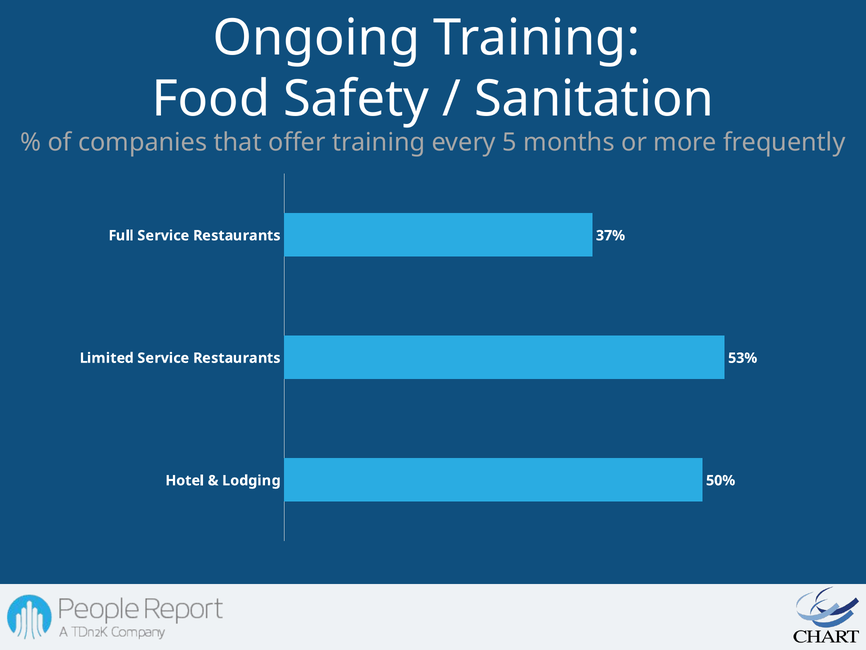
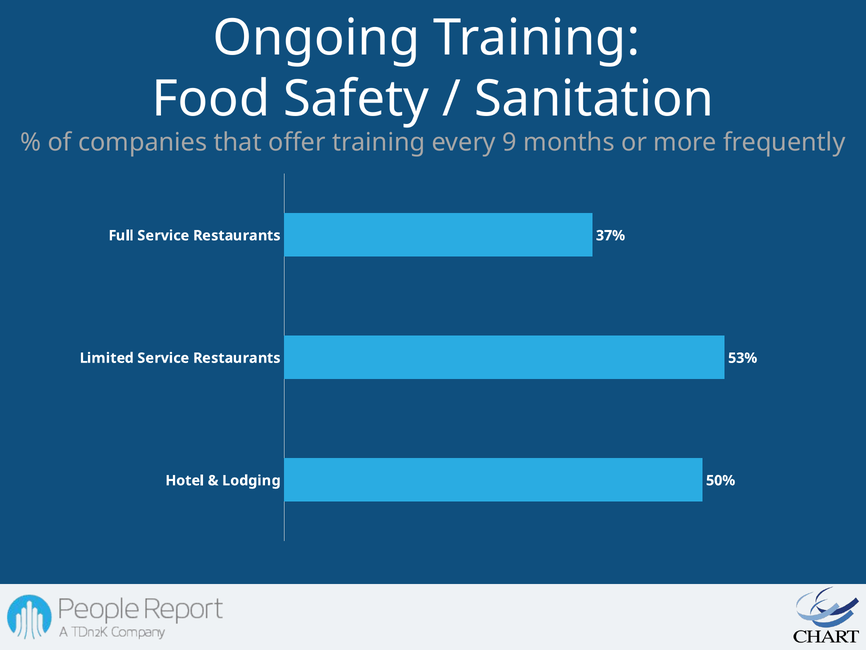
5: 5 -> 9 (510, 142)
